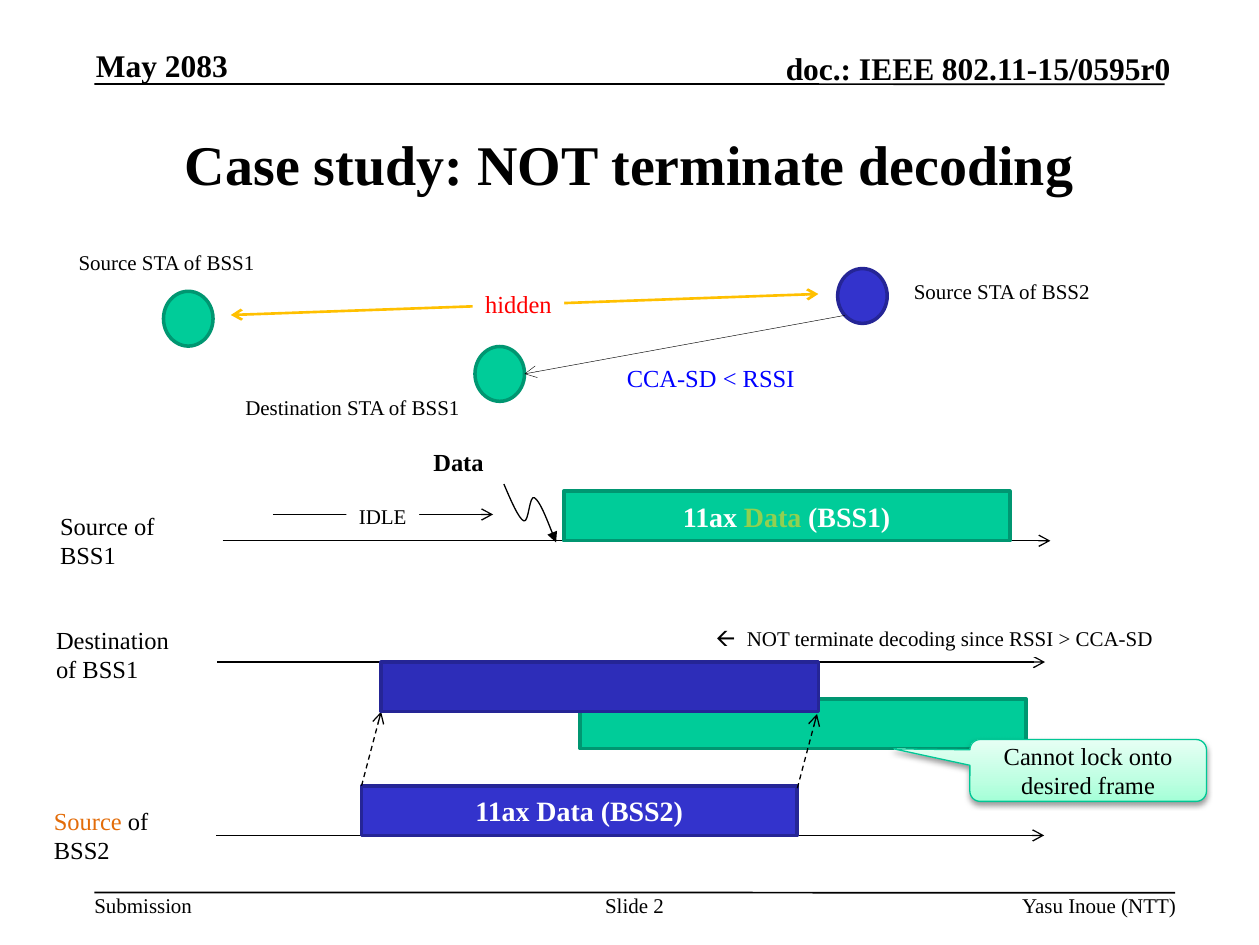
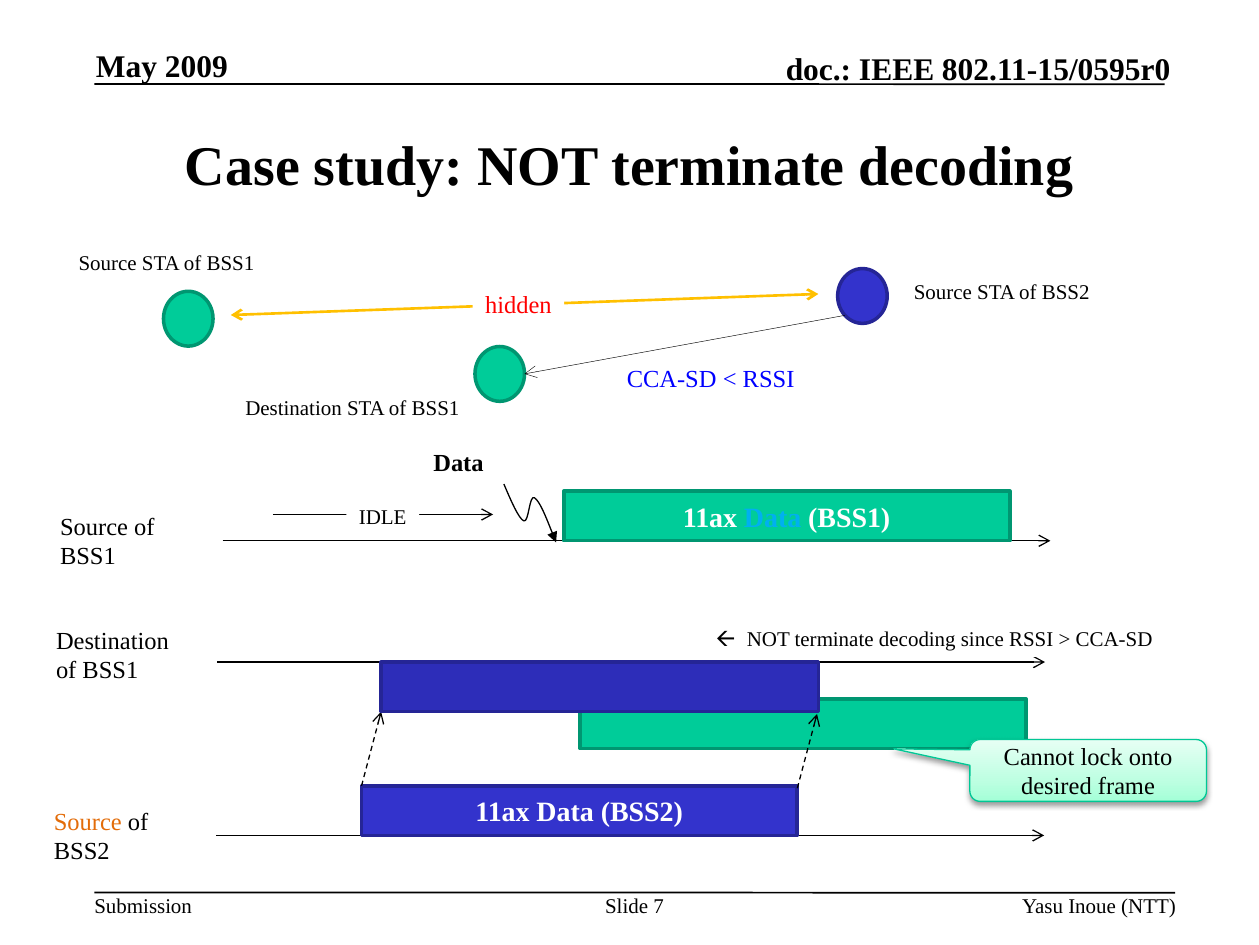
2083: 2083 -> 2009 (196, 67)
Data colour: light green -> light blue (773, 517)
2: 2 -> 7 (659, 906)
